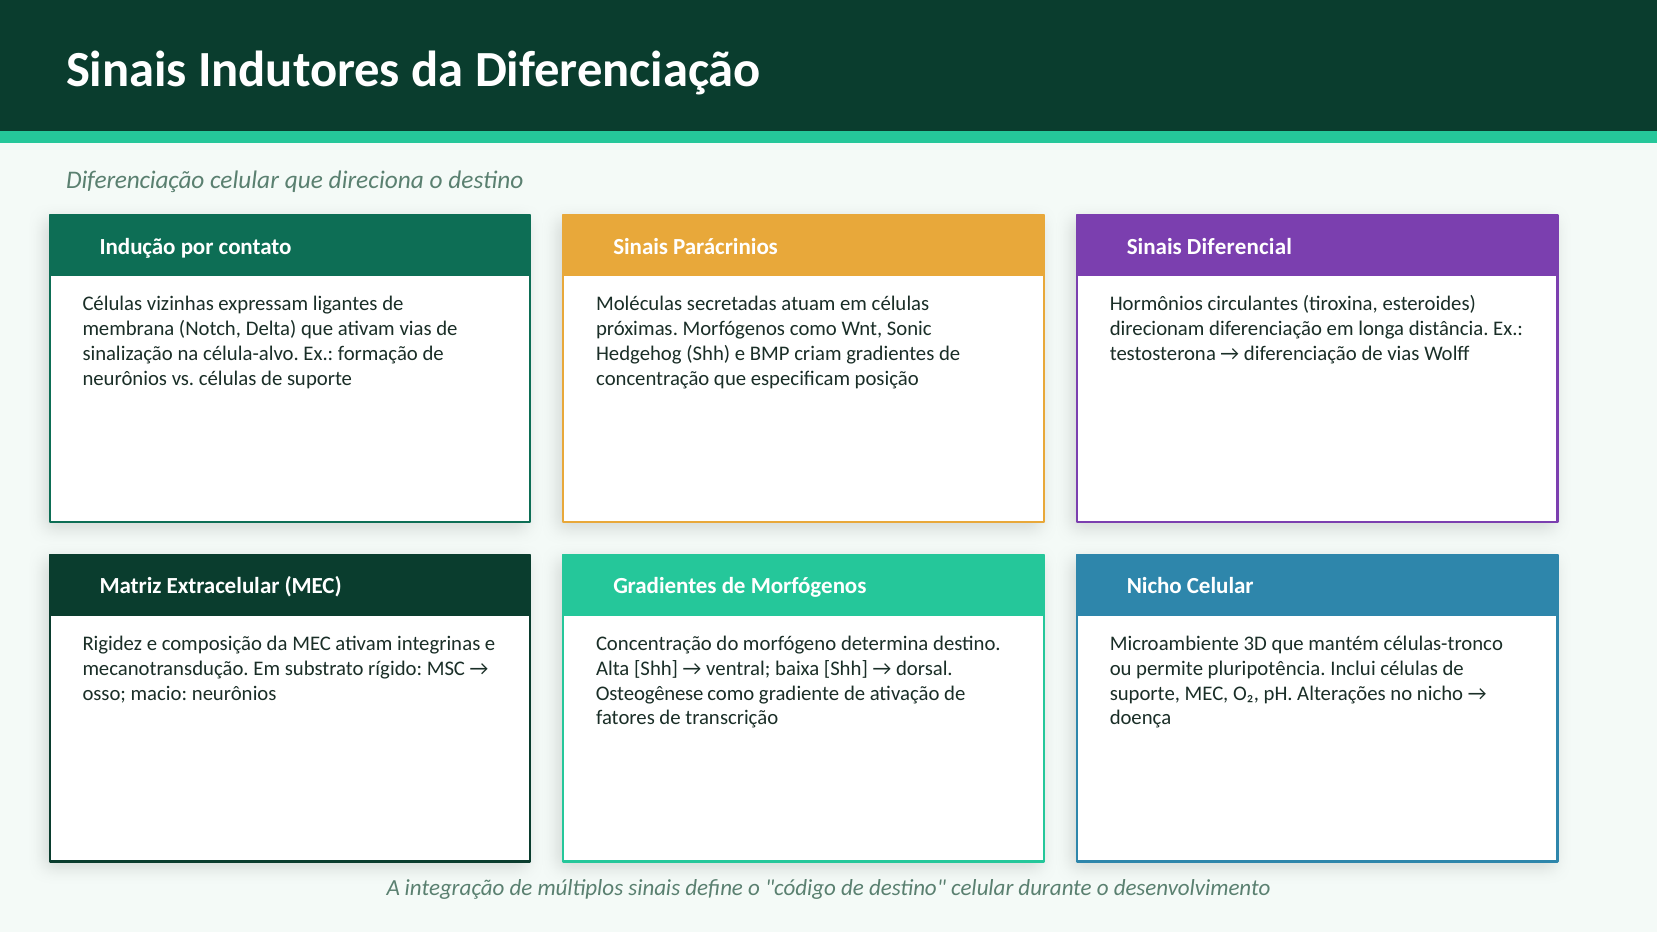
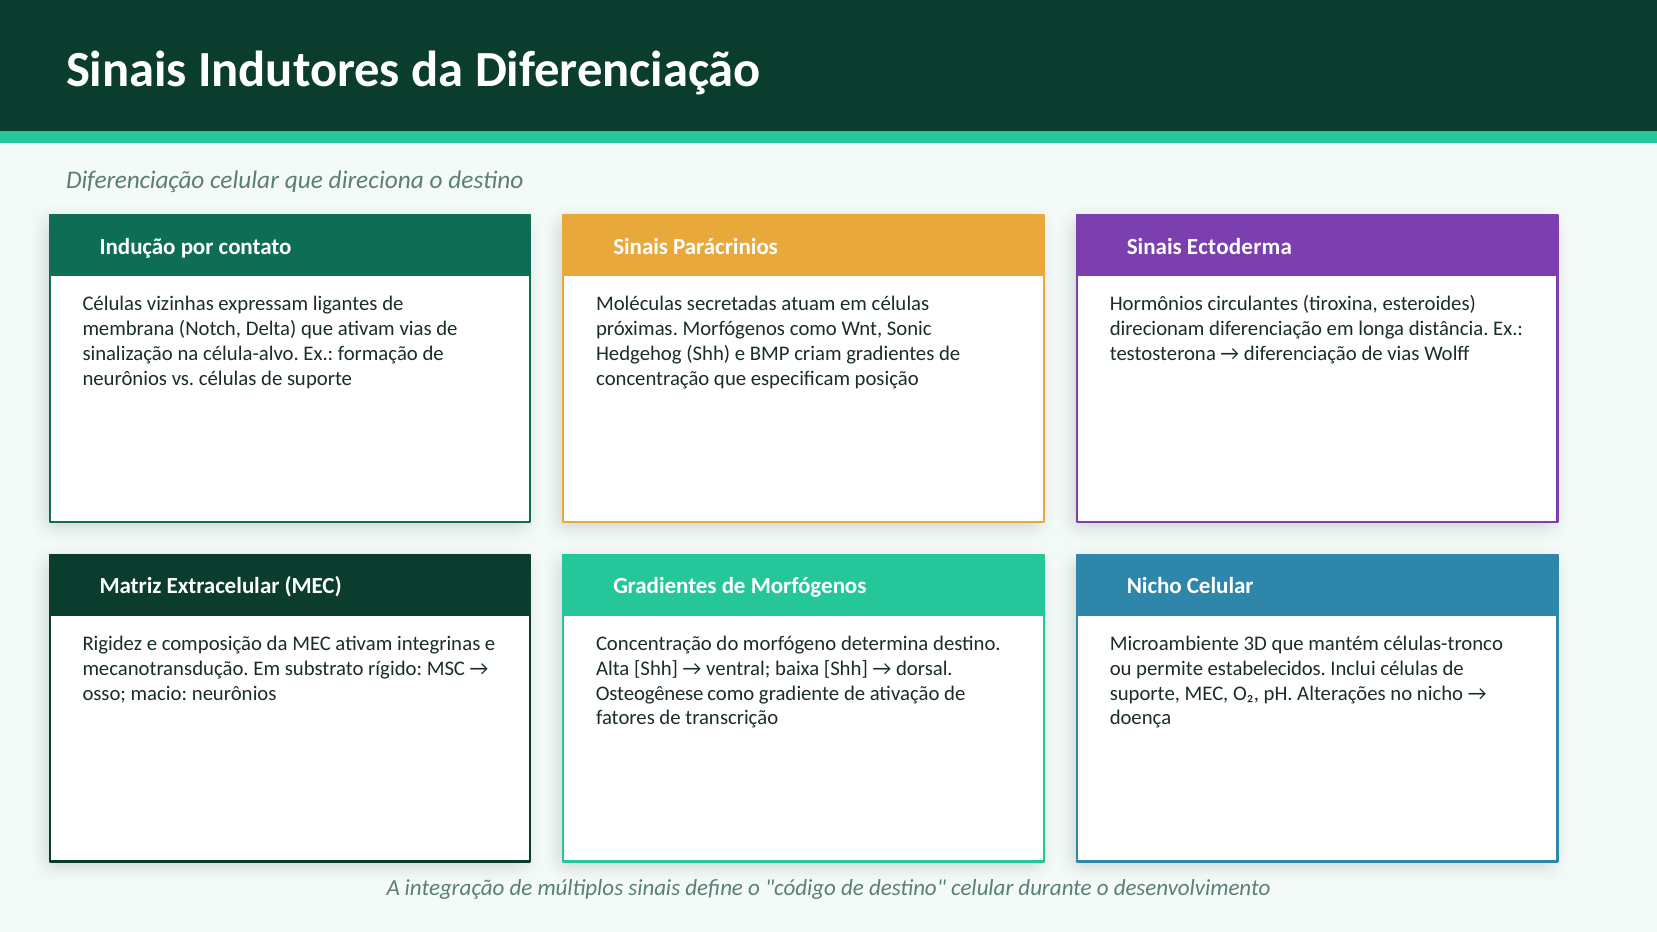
Diferencial: Diferencial -> Ectoderma (1239, 247)
pluripotência: pluripotência -> estabelecidos (1267, 668)
